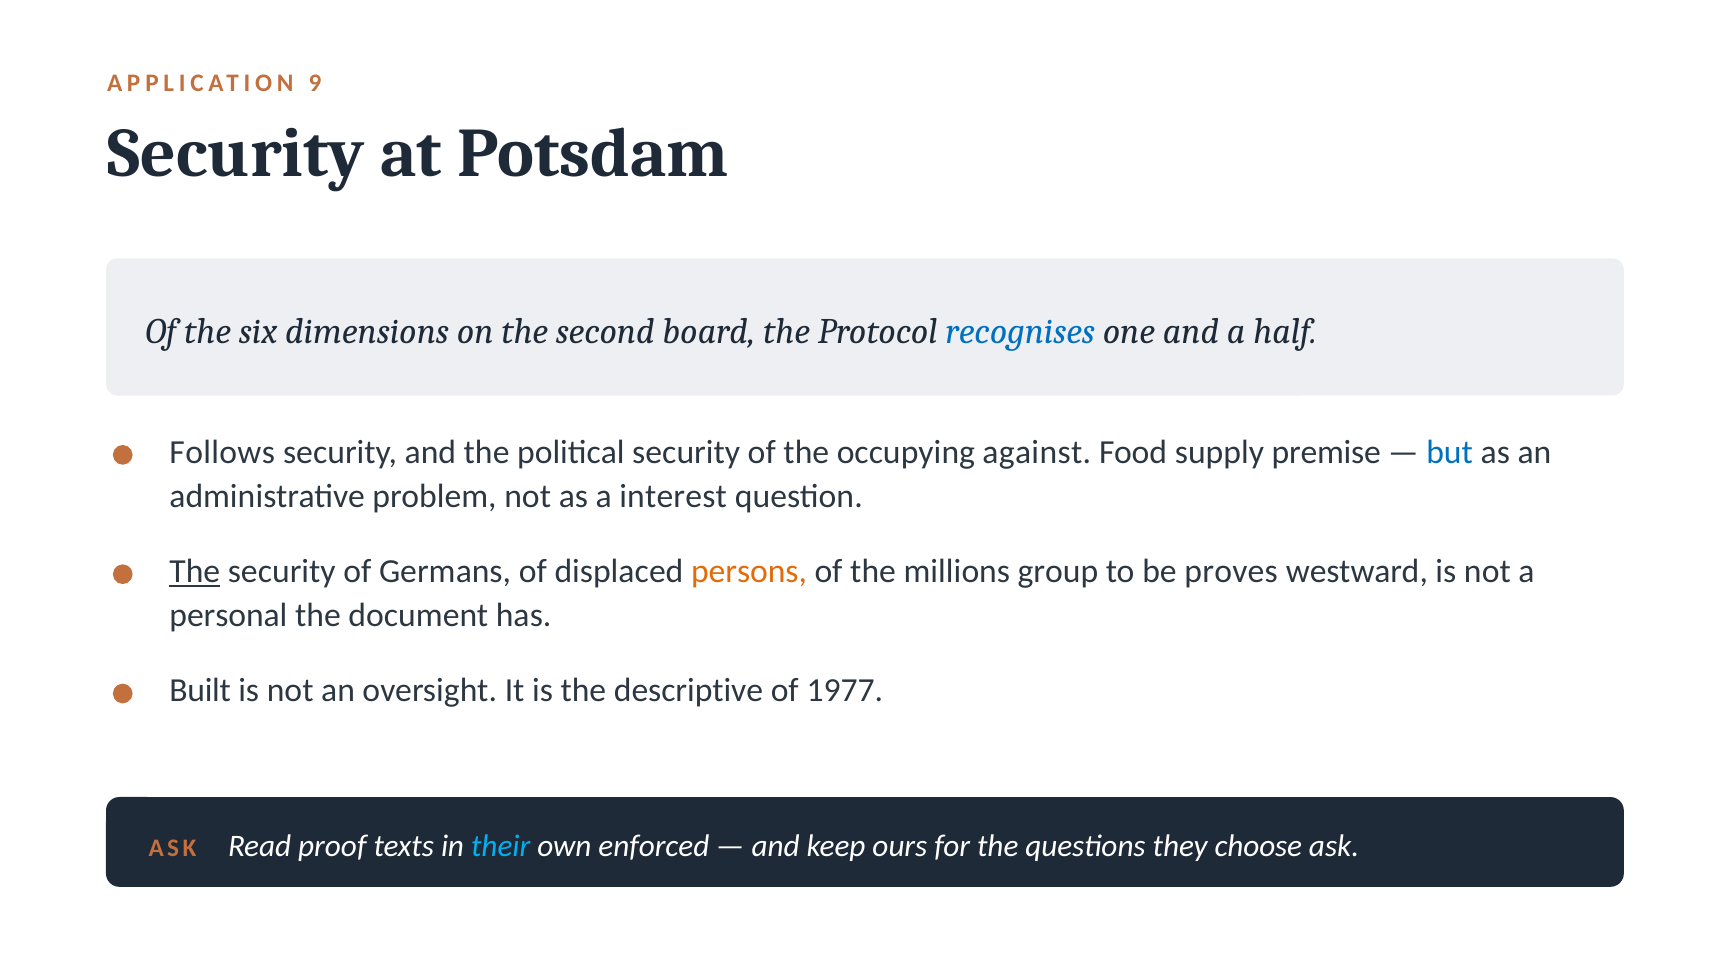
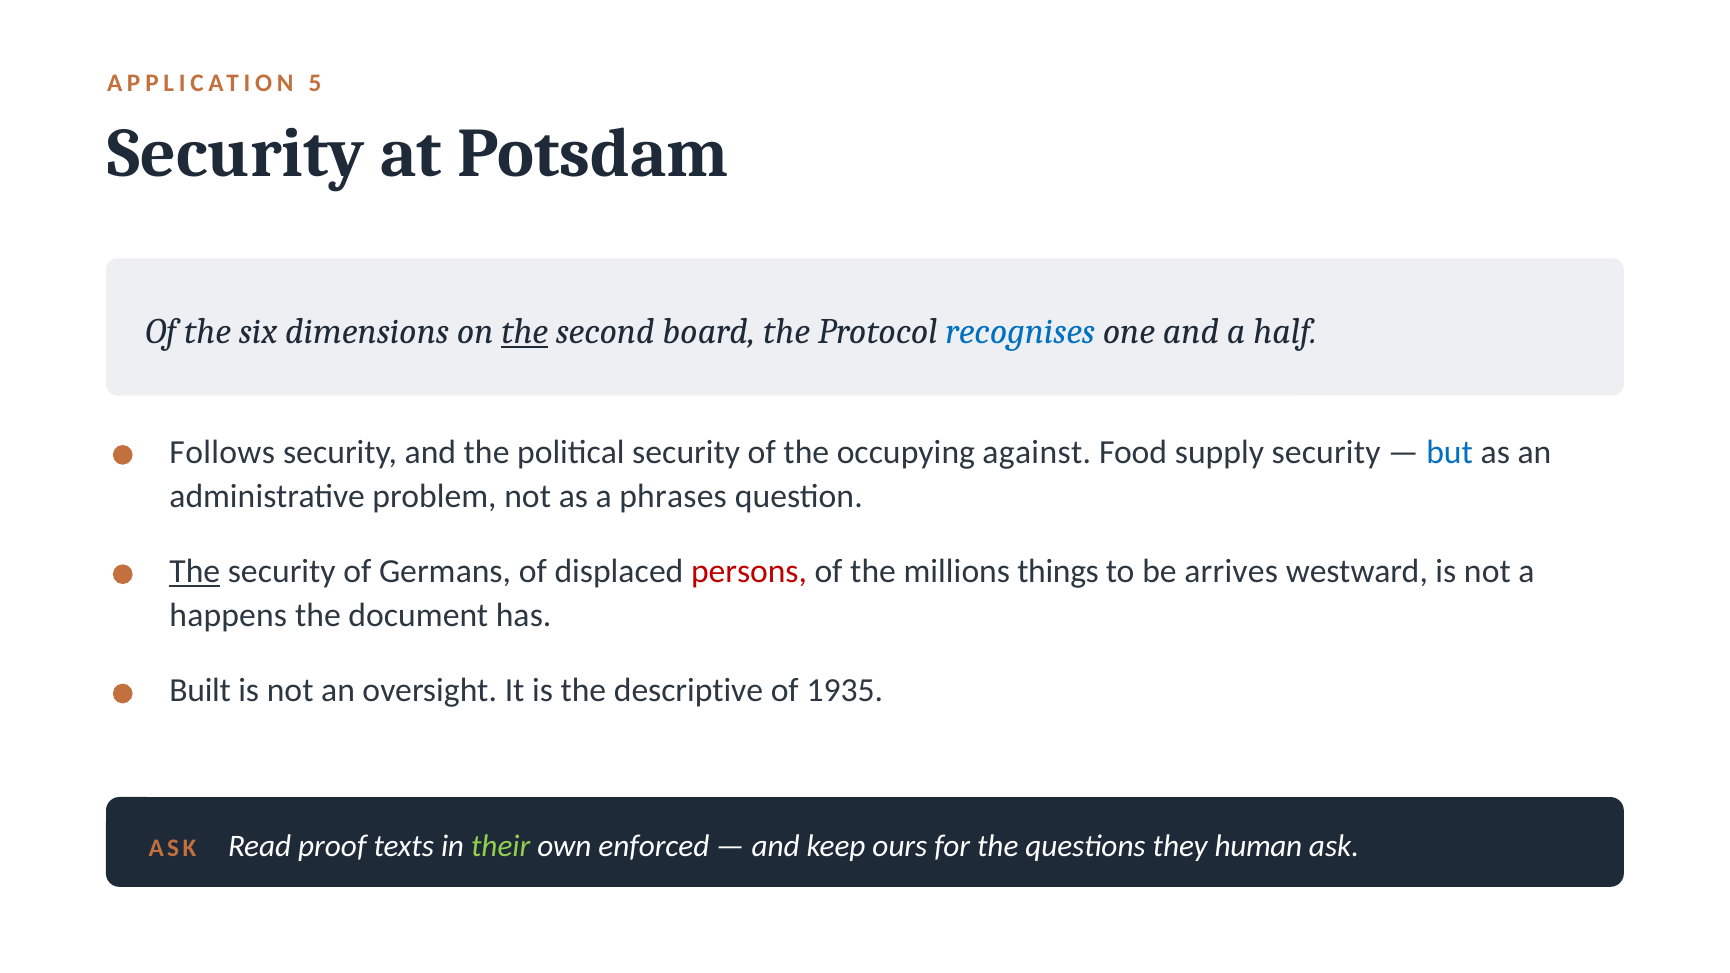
9: 9 -> 5 (315, 83)
the underline: none -> present (525, 332)
supply premise: premise -> security (1326, 452)
interest: interest -> phrases (673, 497)
persons colour: orange -> red (749, 572)
group: group -> things (1058, 572)
proves: proves -> arrives (1231, 572)
personal: personal -> happens (228, 616)
1977: 1977 -> 1935 (845, 691)
their colour: light blue -> light green (501, 846)
choose: choose -> human (1258, 846)
